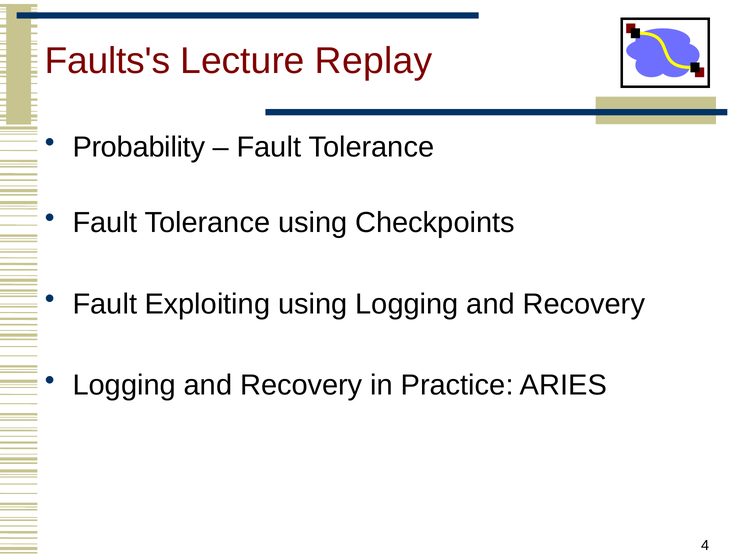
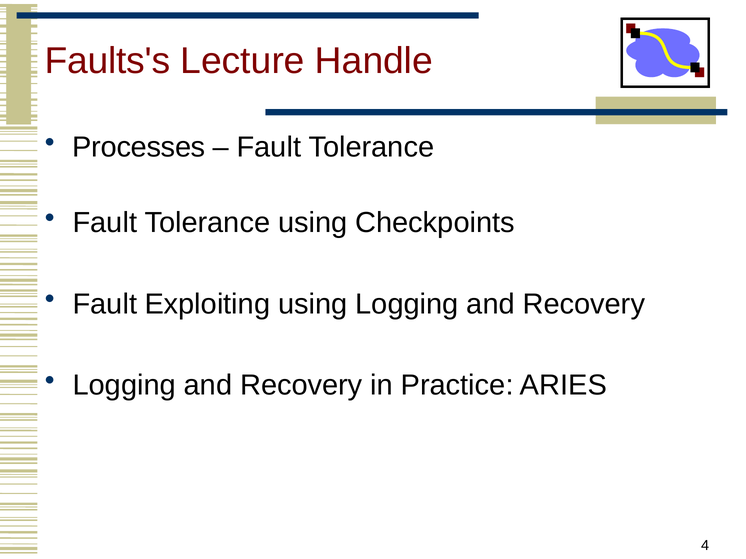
Replay: Replay -> Handle (374, 61)
Probability: Probability -> Processes (139, 147)
